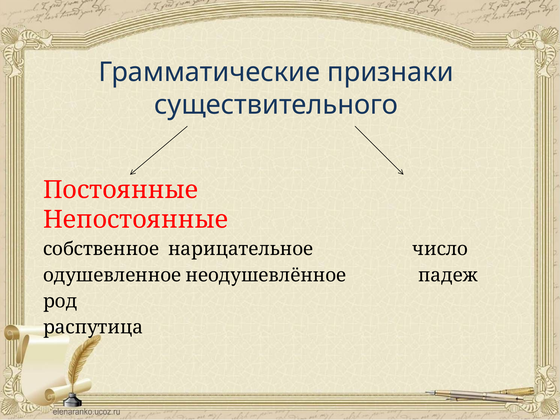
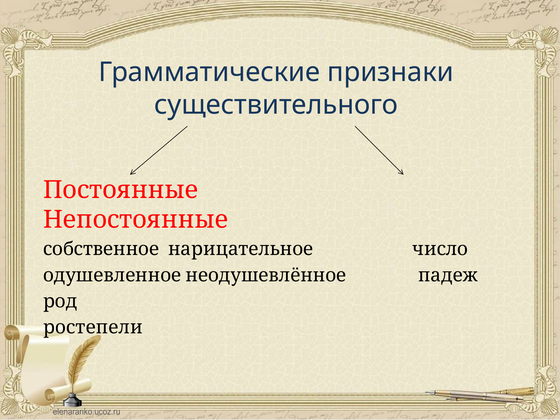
распутица: распутица -> ростепели (93, 327)
